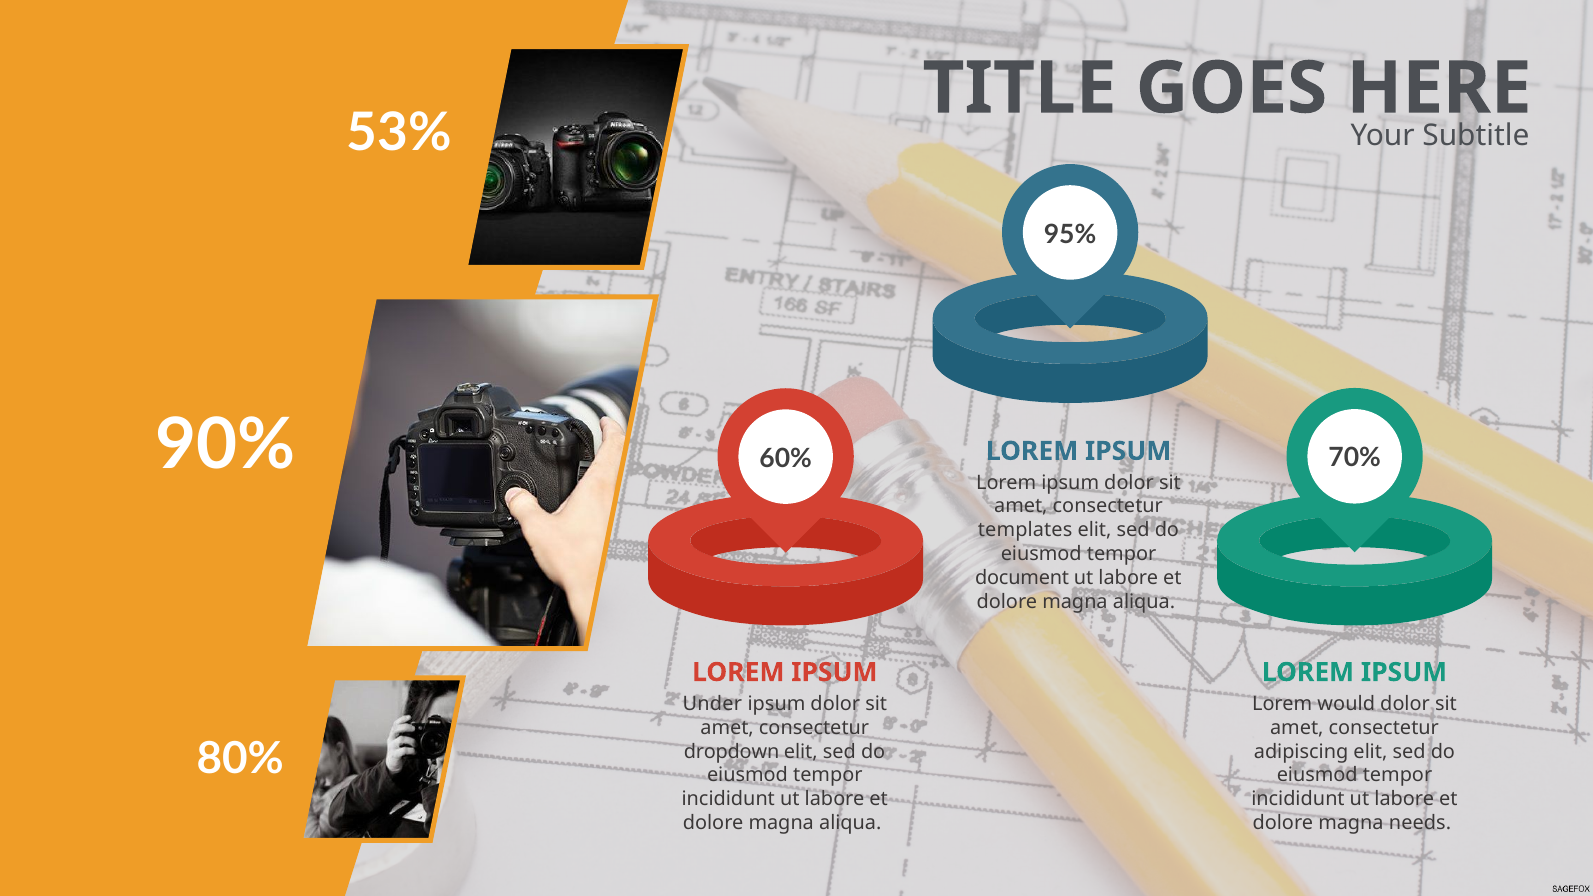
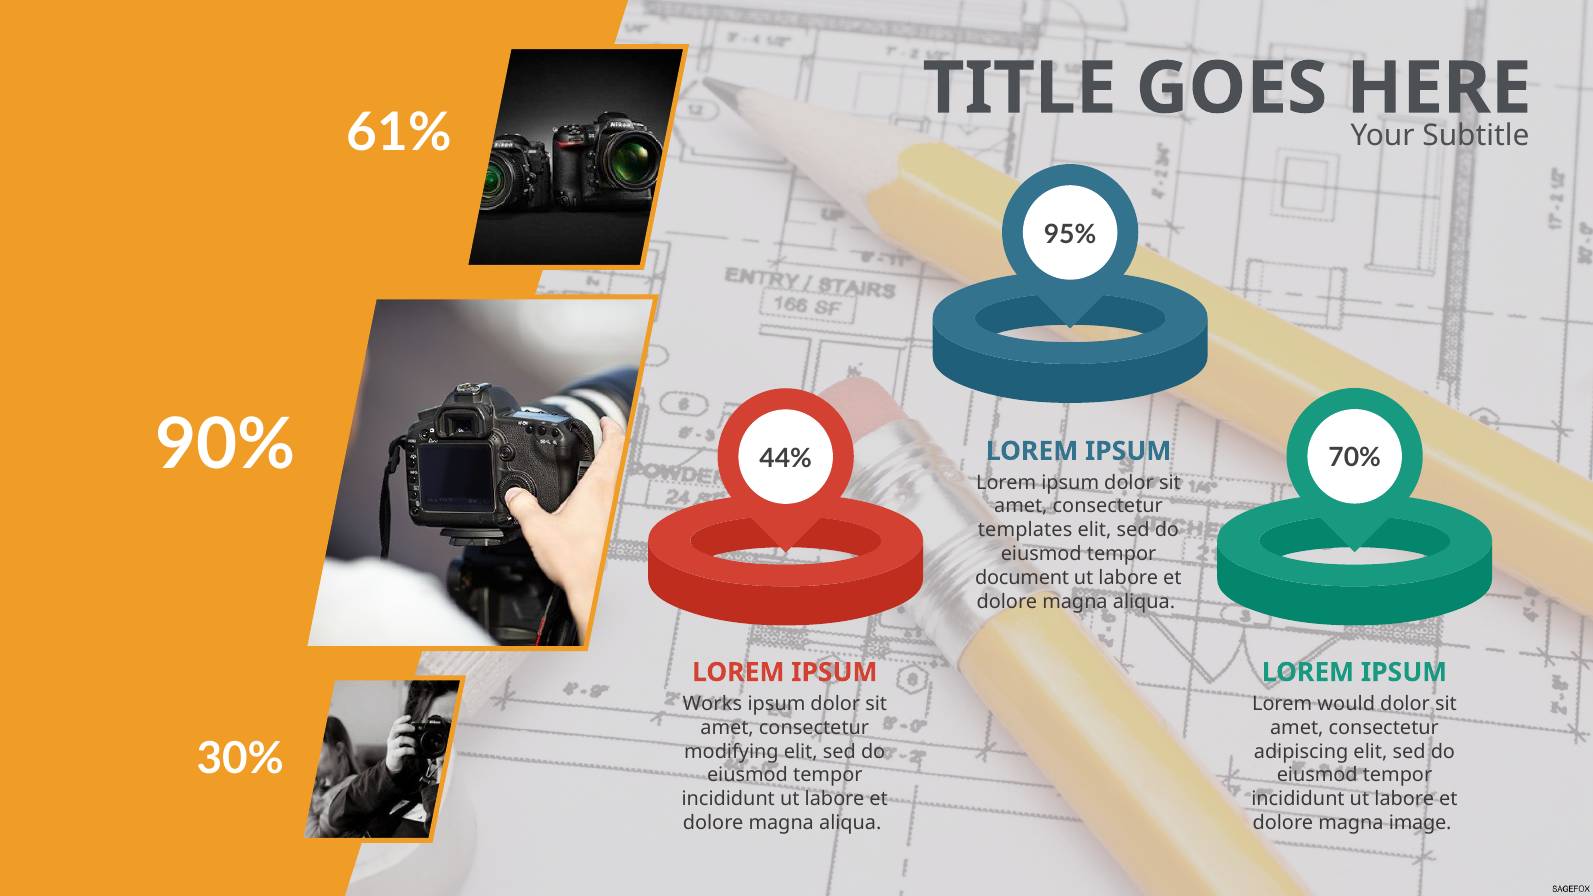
53%: 53% -> 61% (399, 133)
60%: 60% -> 44% (786, 458)
Under: Under -> Works (712, 704)
80%: 80% -> 30% (240, 759)
dropdown: dropdown -> modifying (731, 752)
needs: needs -> image (1420, 823)
